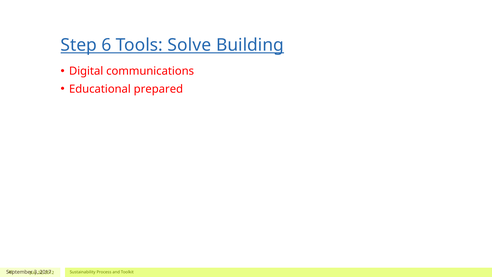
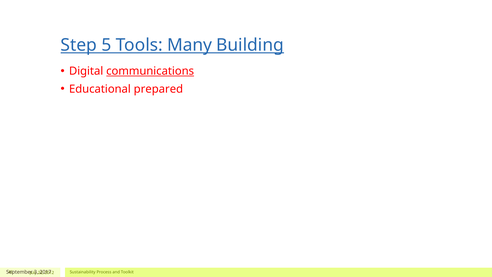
6: 6 -> 5 (106, 45)
Solve: Solve -> Many (190, 45)
communications underline: none -> present (150, 71)
